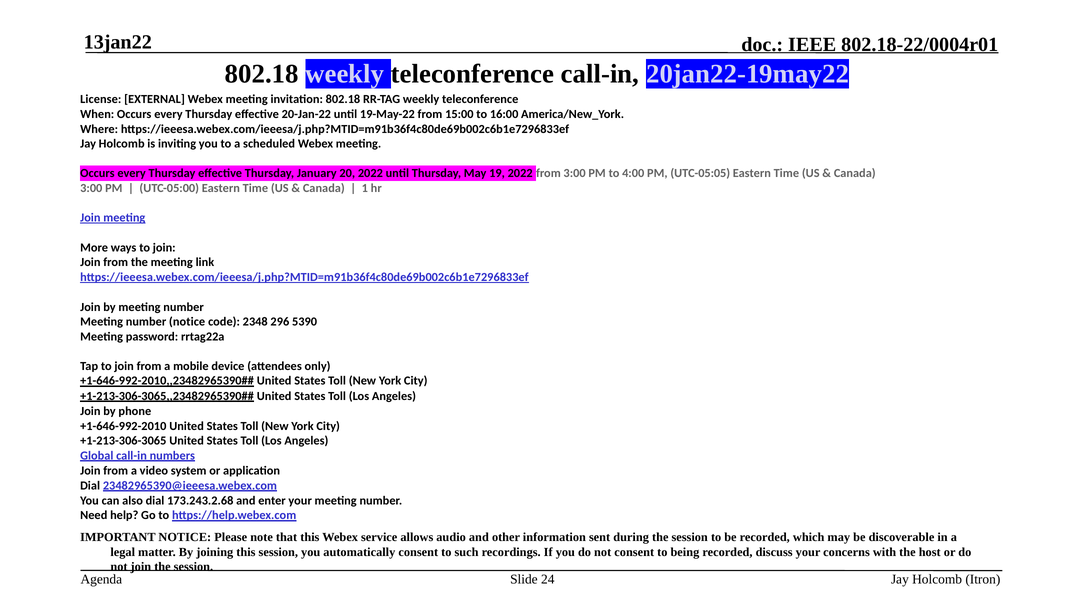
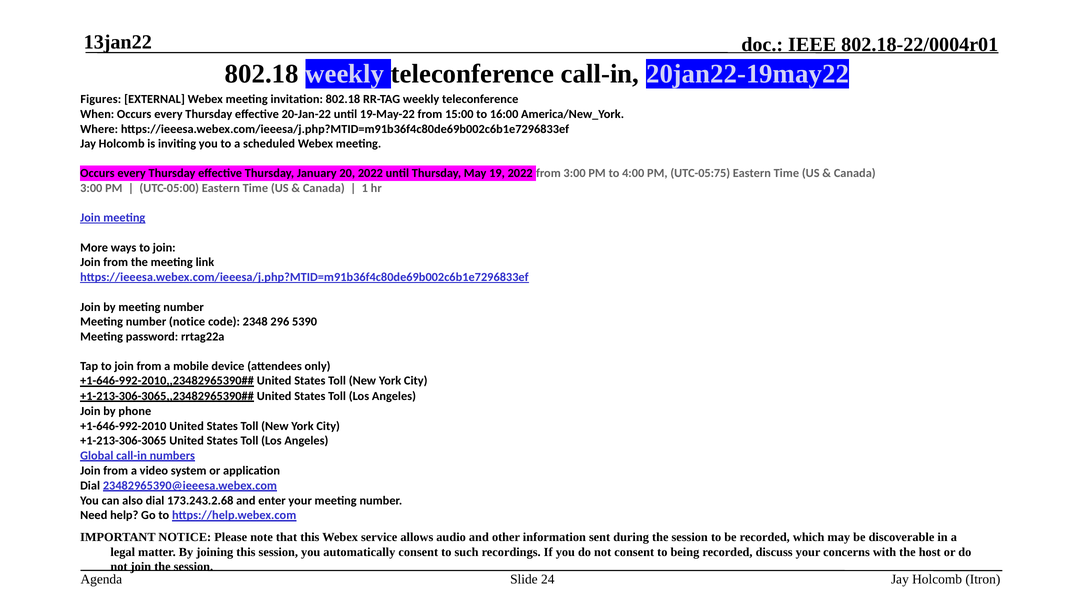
License: License -> Figures (101, 99)
UTC-05:05: UTC-05:05 -> UTC-05:75 (700, 173)
